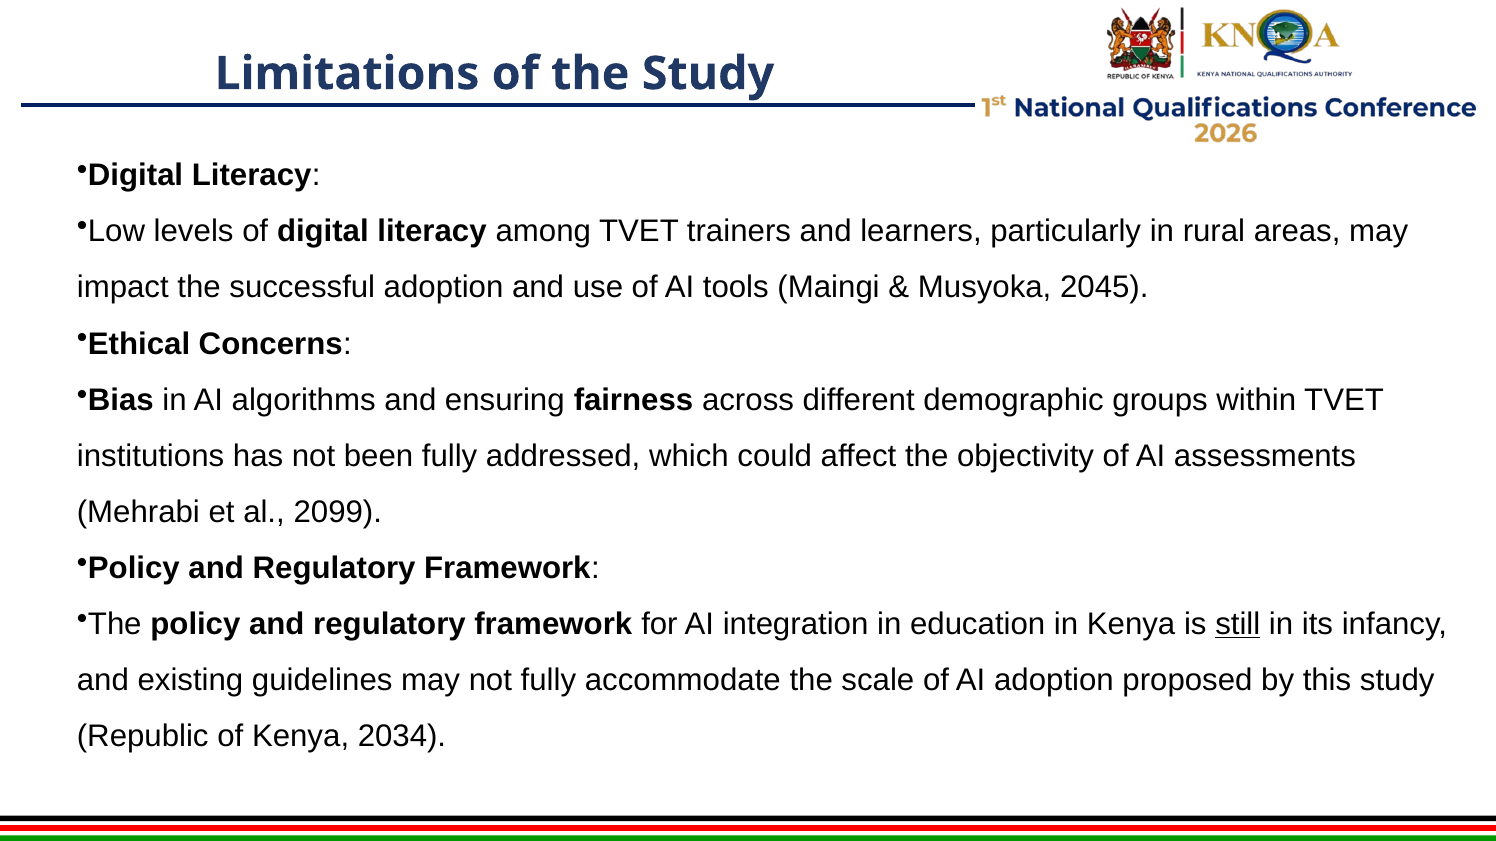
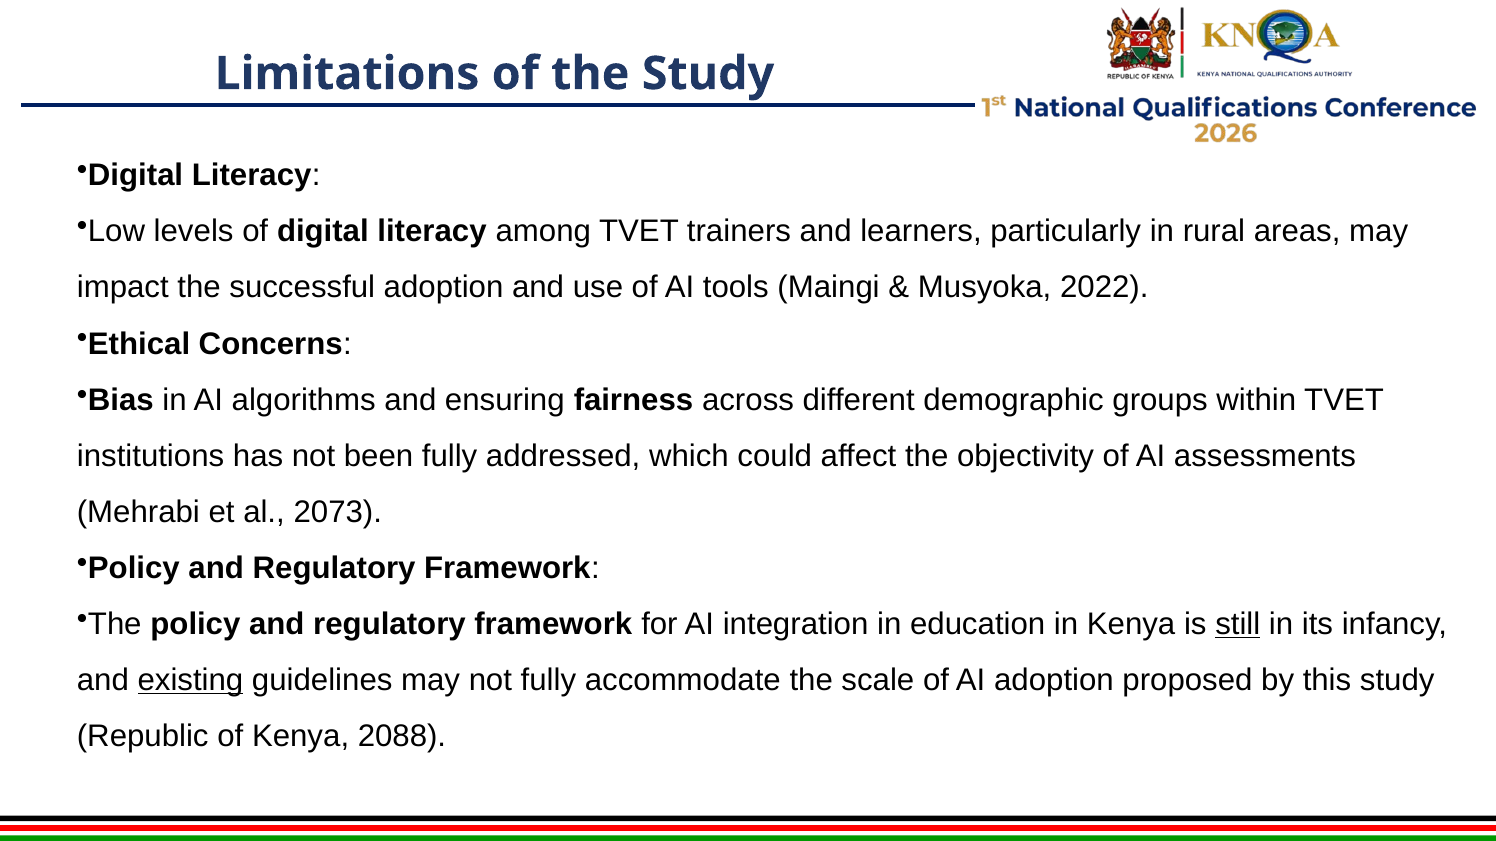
2045: 2045 -> 2022 (1104, 288)
2099: 2099 -> 2073 (338, 512)
existing underline: none -> present (190, 681)
2034: 2034 -> 2088 (402, 737)
